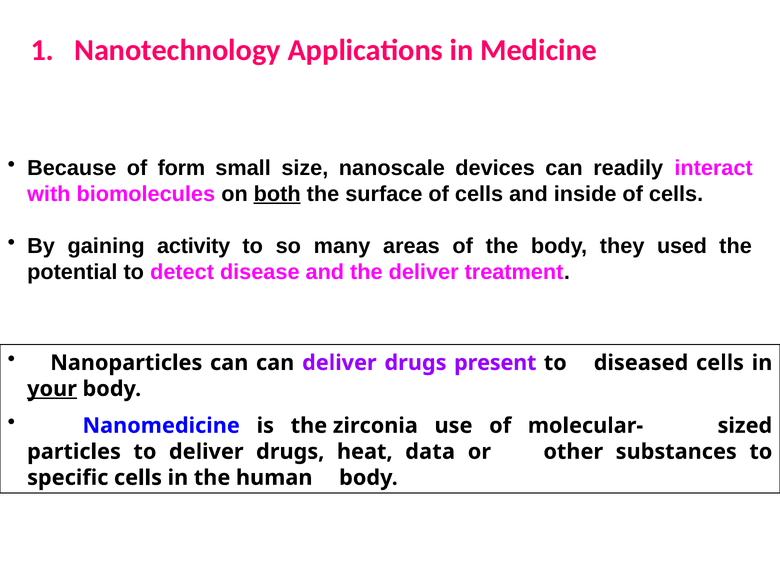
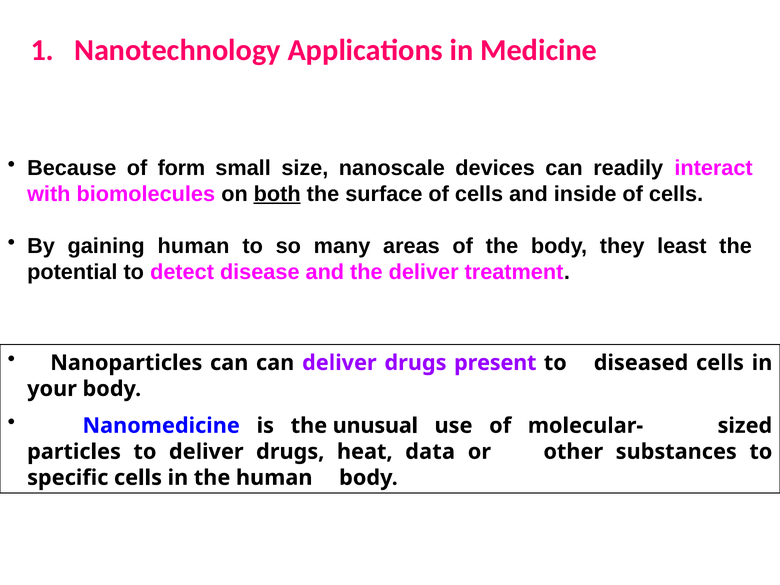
gaining activity: activity -> human (193, 246)
used: used -> least (682, 246)
your underline: present -> none (52, 389)
zirconia: zirconia -> unusual (375, 426)
